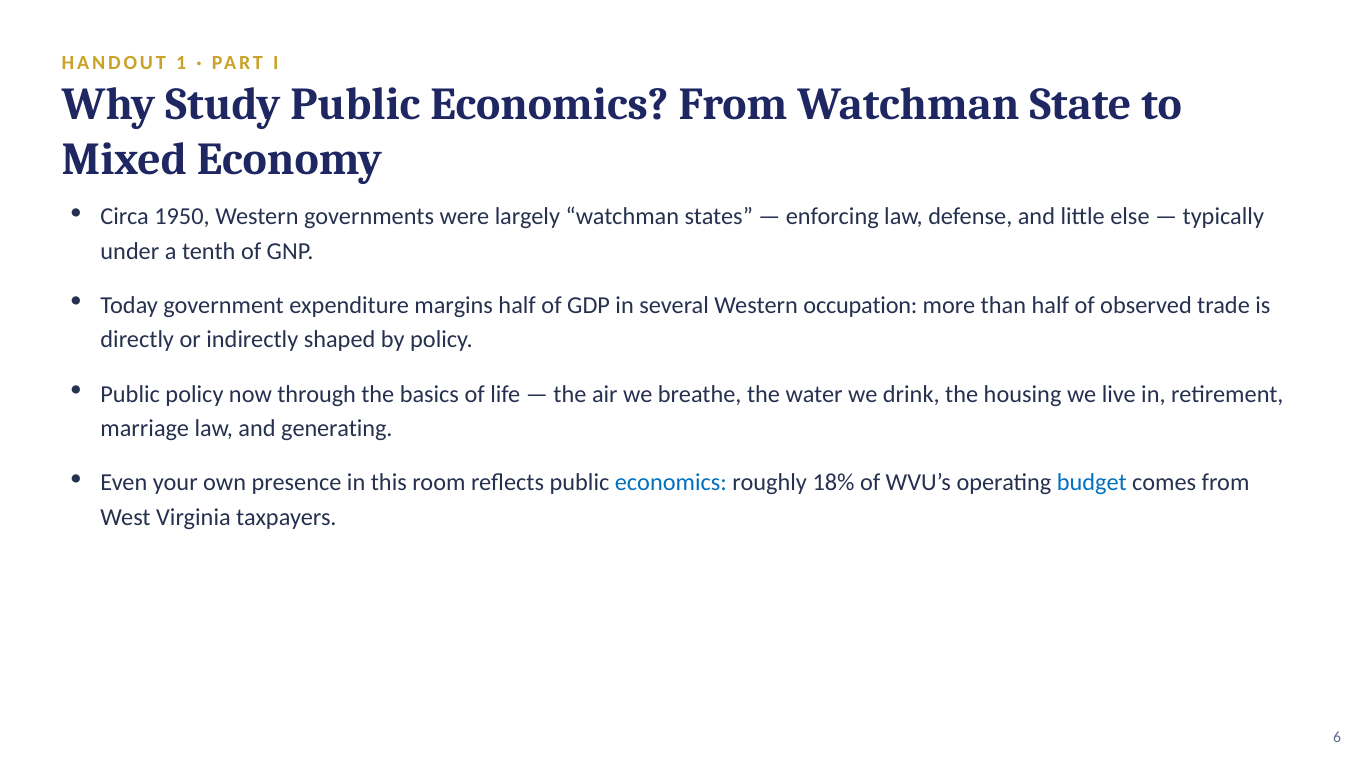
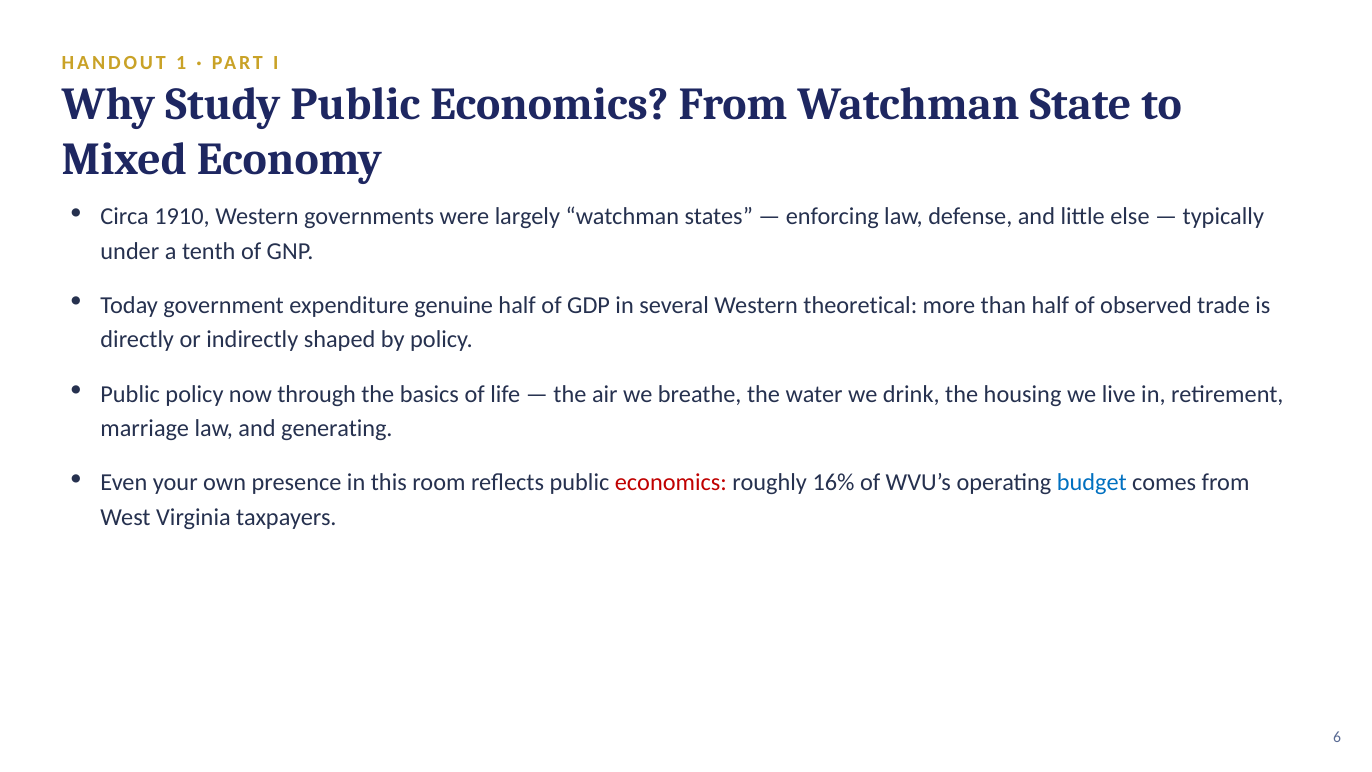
1950: 1950 -> 1910 (182, 217)
margins: margins -> genuine (454, 305)
occupation: occupation -> theoretical (860, 305)
economics colour: blue -> red (671, 483)
18%: 18% -> 16% (834, 483)
